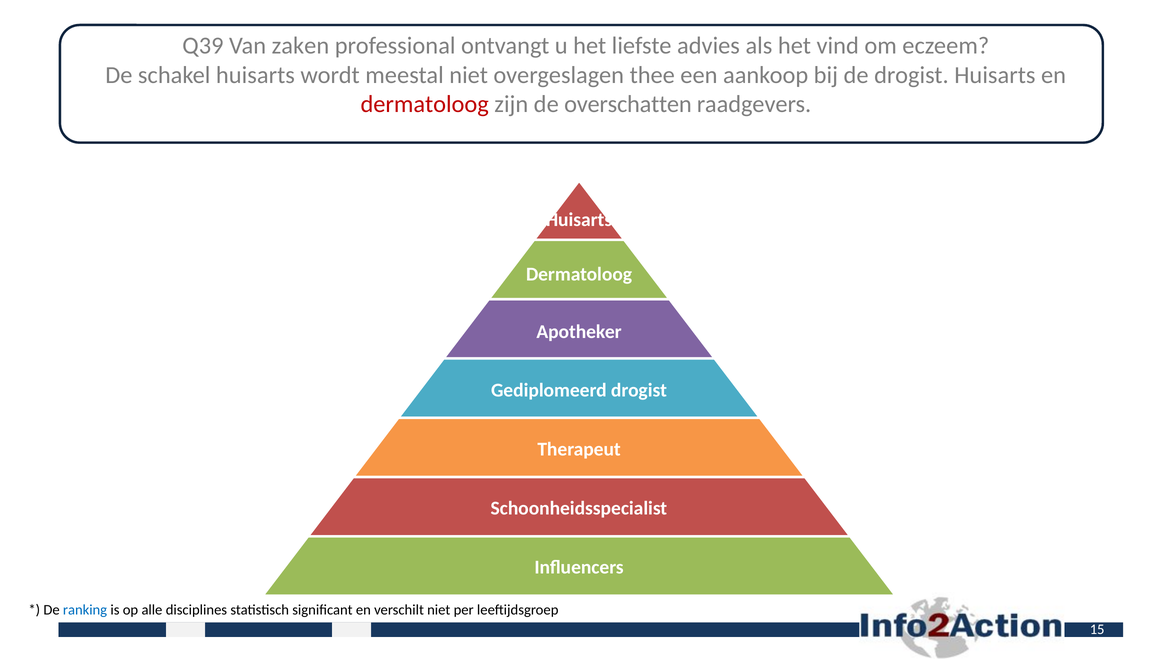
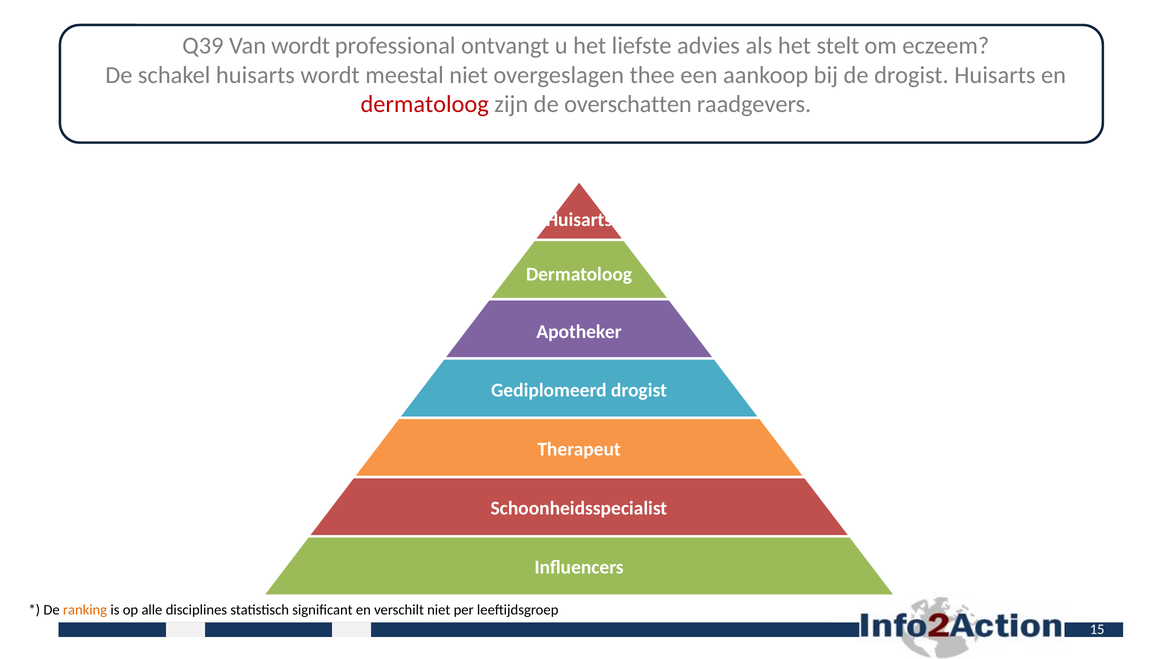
Van zaken: zaken -> wordt (301, 46)
vind: vind -> stelt (838, 46)
ranking colour: blue -> orange (85, 610)
